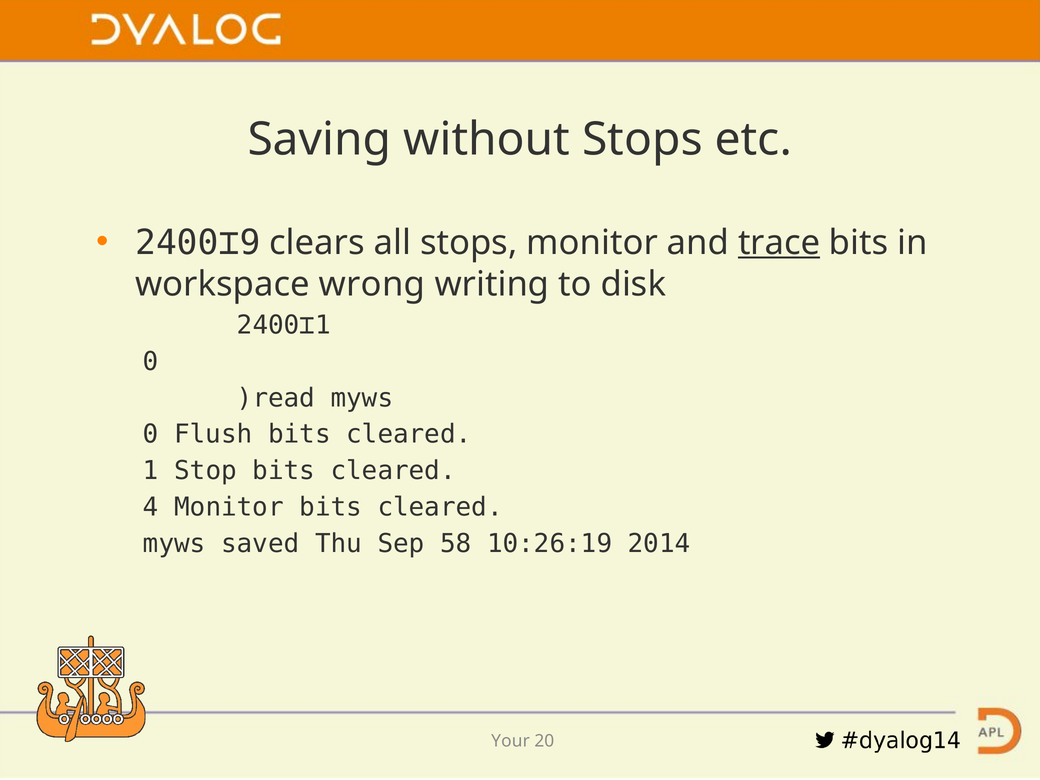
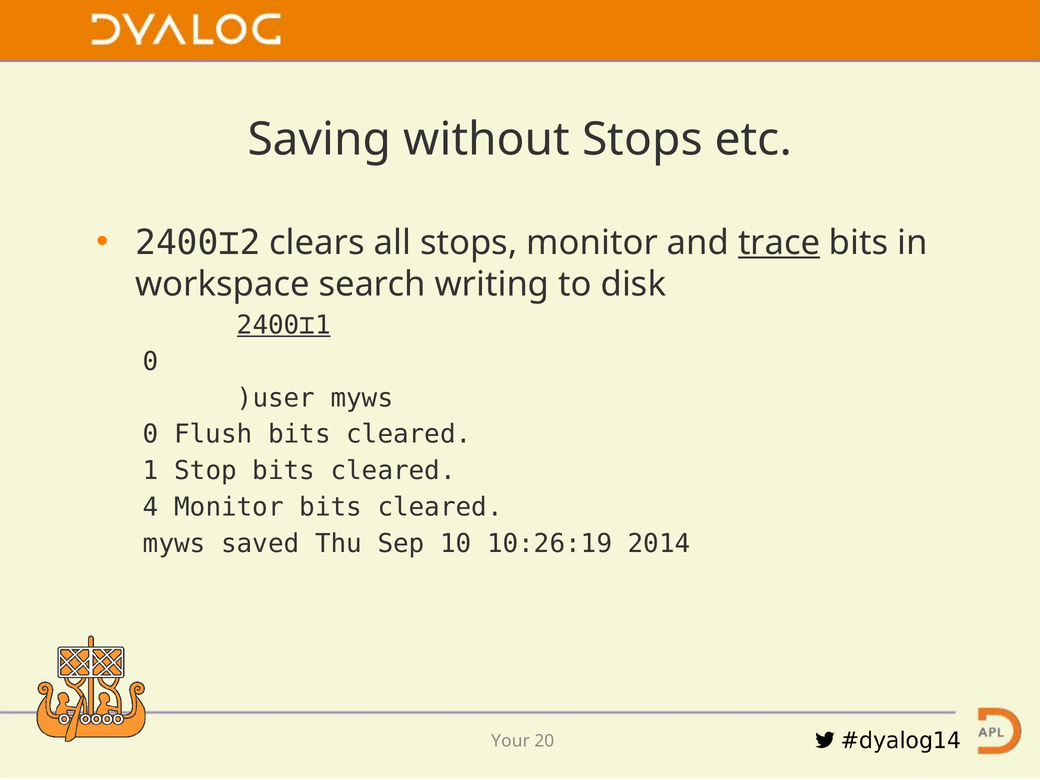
2400⌶9: 2400⌶9 -> 2400⌶2 (198, 243)
wrong: wrong -> search (372, 284)
2400⌶1 underline: none -> present (284, 325)
)read: )read -> )user (276, 398)
58: 58 -> 10 (456, 544)
